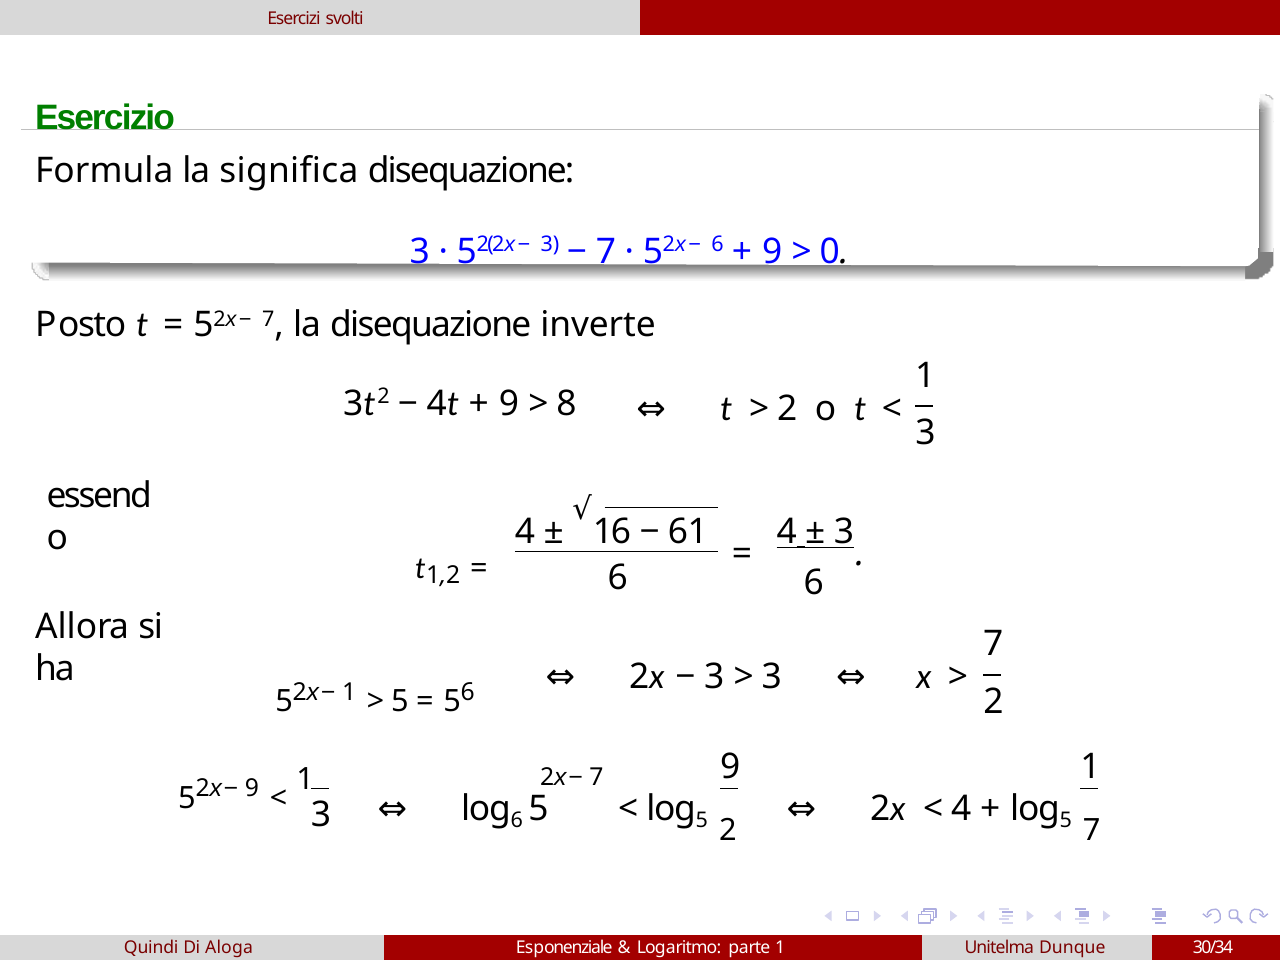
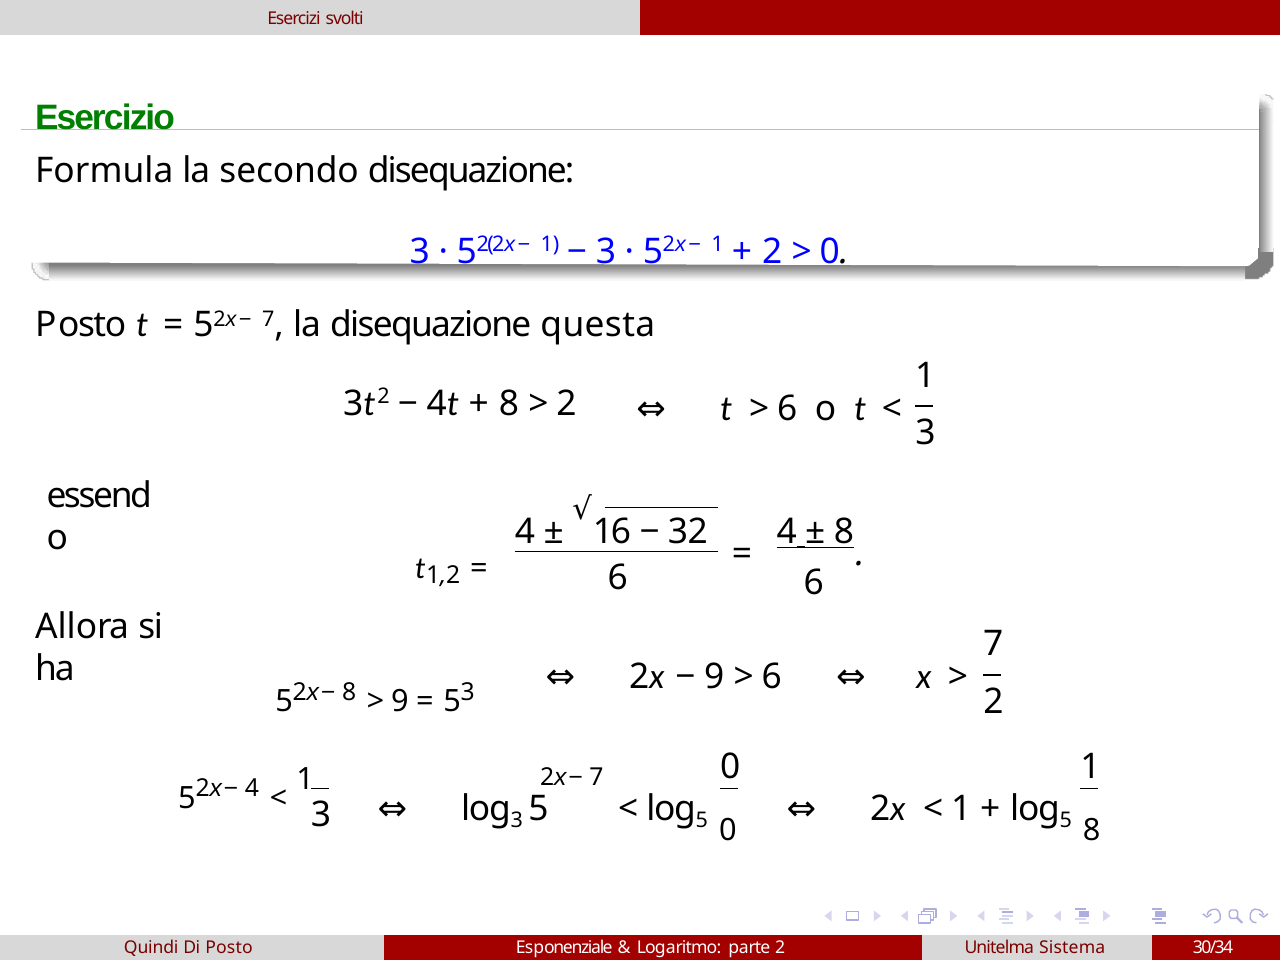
significa: significa -> secondo (289, 171)
3: 3 -> 1 (550, 244)
7: 7 -> 3 (606, 251)
6: 6 -> 1 (718, 244)
9: 9 -> 2 (772, 251)
inverte: inverte -> questa (598, 325)
9: 9 -> 8 (509, 403)
8: 8 -> 2 (566, 403)
2: 2 -> 6 (787, 408)
61: 61 -> 32 (688, 531)
3: 3 -> 8 (844, 531)
3: 3 -> 9 (714, 677)
3: 3 -> 6 (772, 677)
1: 1 -> 8 (349, 692)
5: 5 -> 9 (400, 701)
5 6: 6 -> 3 (468, 692)
7 9: 9 -> 0 (730, 767)
9: 9 -> 4 (252, 788)
4: 4 -> 1 (961, 808)
5 7: 7 -> 8 (1092, 830)
6: 6 -> 3 (517, 820)
5 2: 2 -> 0 (728, 830)
Di Aloga: Aloga -> Posto (229, 947)
parte 1: 1 -> 2 (780, 947)
Dunque: Dunque -> Sistema (1072, 947)
